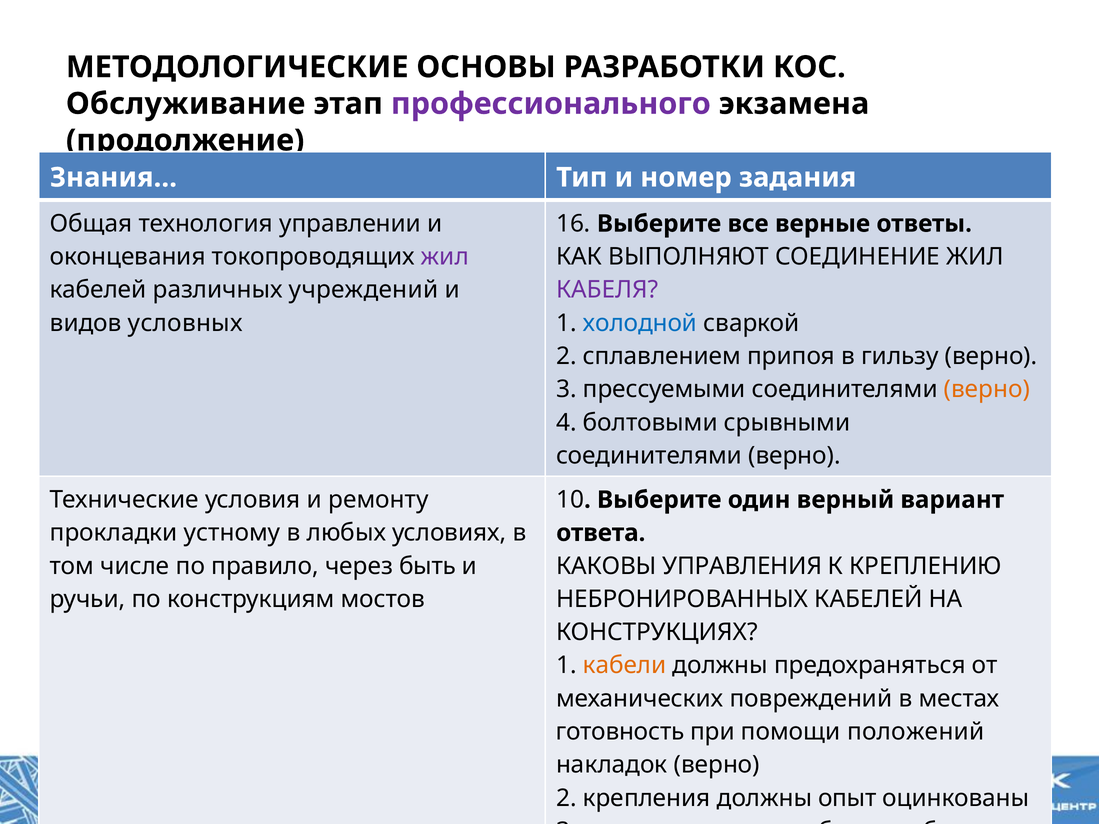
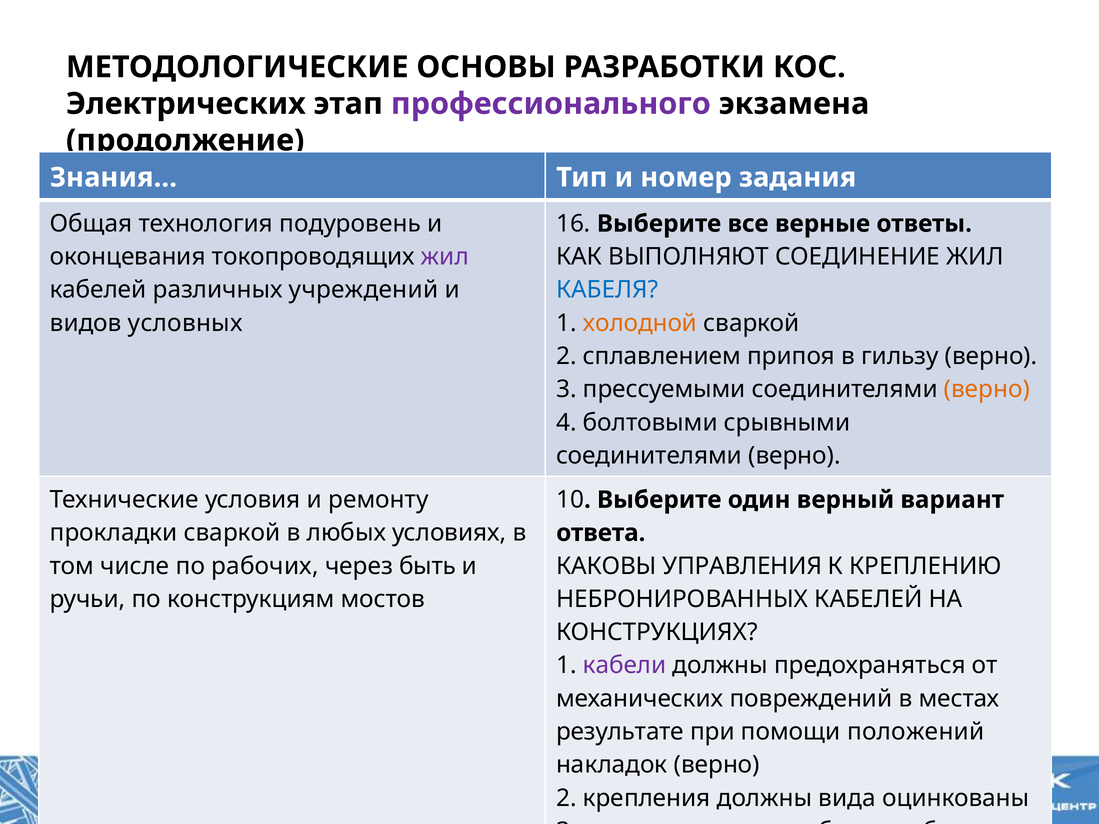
Обслуживание: Обслуживание -> Электрических (186, 104)
управлении: управлении -> подуровень (350, 224)
КАБЕЛЯ colour: purple -> blue (607, 290)
холодной colour: blue -> orange (640, 323)
прокладки устному: устному -> сваркой (232, 533)
правило: правило -> рабочих (265, 566)
кабели colour: orange -> purple (625, 666)
готовность: готовность -> результате (620, 732)
опыт: опыт -> вида (847, 798)
